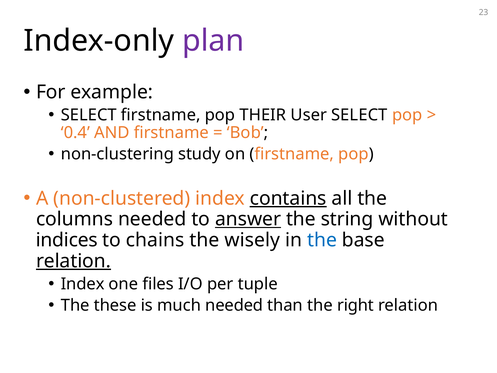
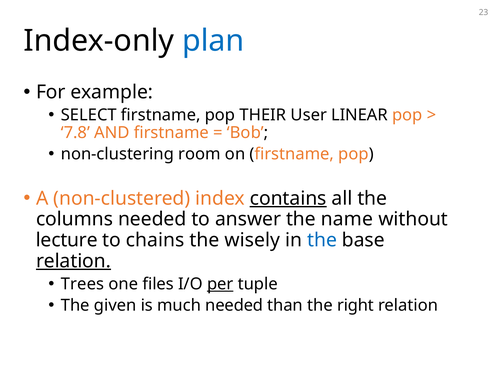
plan colour: purple -> blue (213, 41)
User SELECT: SELECT -> LINEAR (359, 115)
0.4: 0.4 -> 7.8 (75, 133)
study: study -> room (199, 154)
answer underline: present -> none (248, 219)
string: string -> name (347, 219)
indices: indices -> lecture (67, 240)
Index: Index -> Trees (83, 284)
per underline: none -> present (220, 284)
these: these -> given (115, 305)
